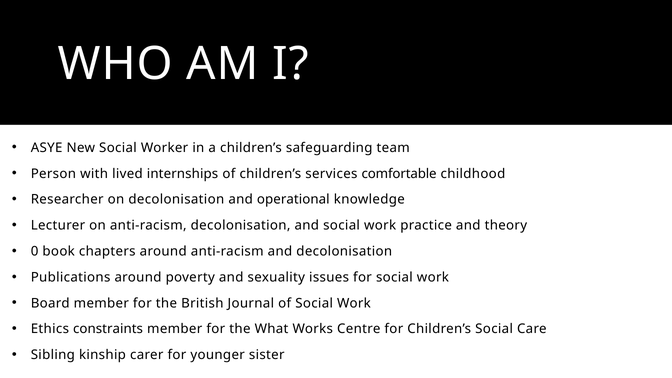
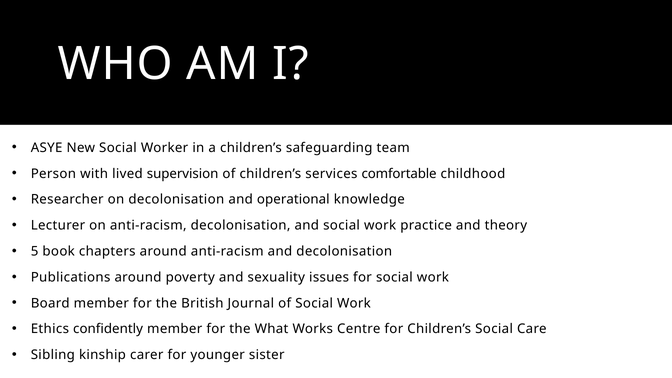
internships: internships -> supervision (183, 174)
0: 0 -> 5 (35, 251)
constraints: constraints -> confidently (108, 329)
